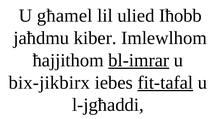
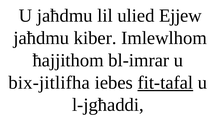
U għamel: għamel -> jaħdmu (65, 16)
Iħobb: Iħobb -> Ejjew (180, 16)
bl-imrar underline: present -> none (139, 60)
bix-jikbirx: bix-jikbirx -> bix-jitlifha (49, 83)
